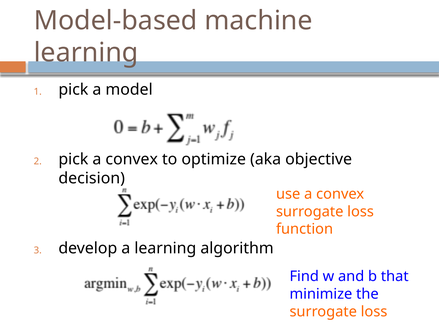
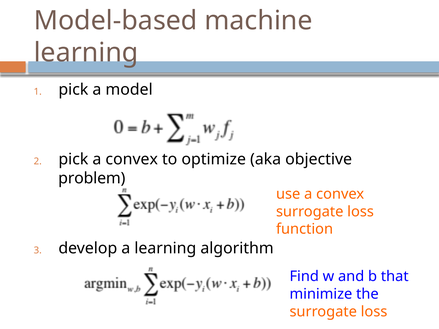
decision: decision -> problem (92, 178)
